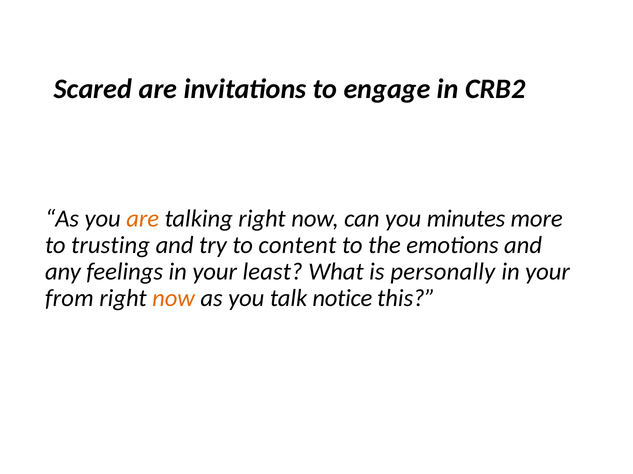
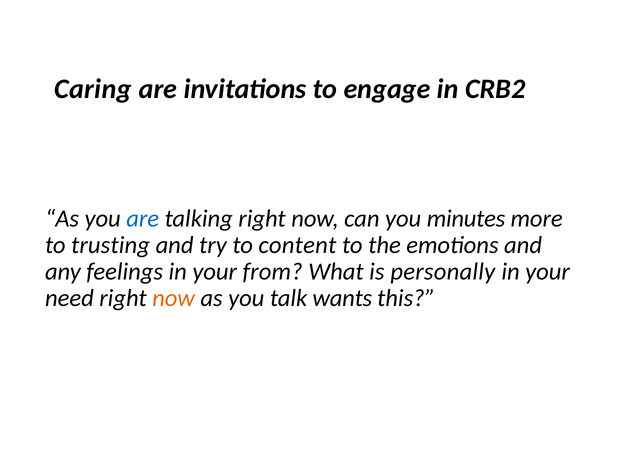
Scared: Scared -> Caring (93, 89)
are colour: orange -> blue (143, 219)
least: least -> from (273, 272)
from: from -> need (69, 299)
notice: notice -> wants (342, 299)
